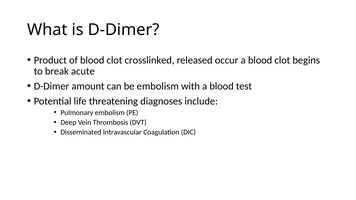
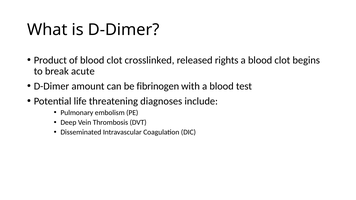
occur: occur -> rights (227, 60)
be embolism: embolism -> fibrinogen (158, 86)
